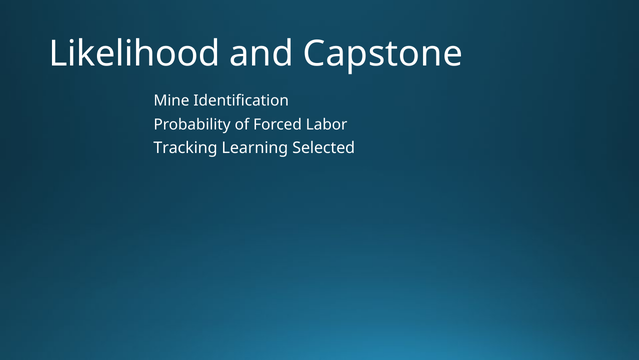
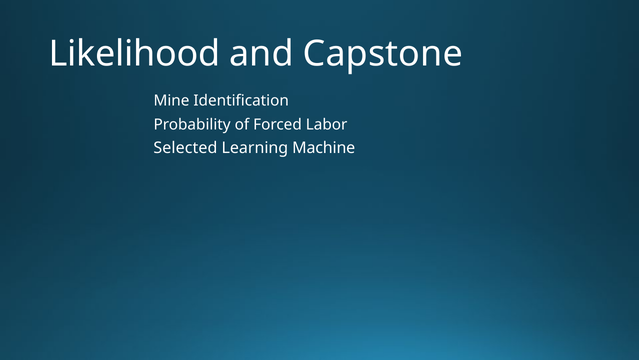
Tracking: Tracking -> Selected (185, 148)
Selected: Selected -> Machine (324, 148)
